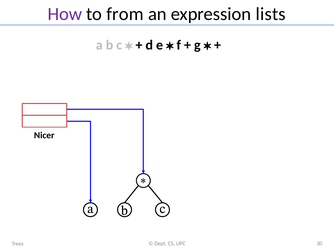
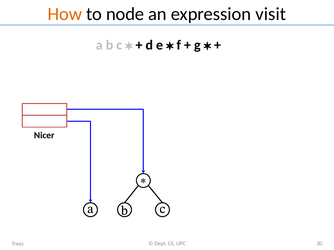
How colour: purple -> orange (65, 14)
from: from -> node (125, 14)
lists: lists -> visit (271, 14)
